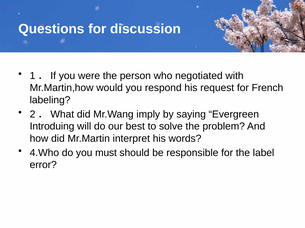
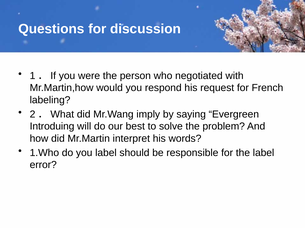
4.Who: 4.Who -> 1.Who (44, 153)
you must: must -> label (106, 153)
